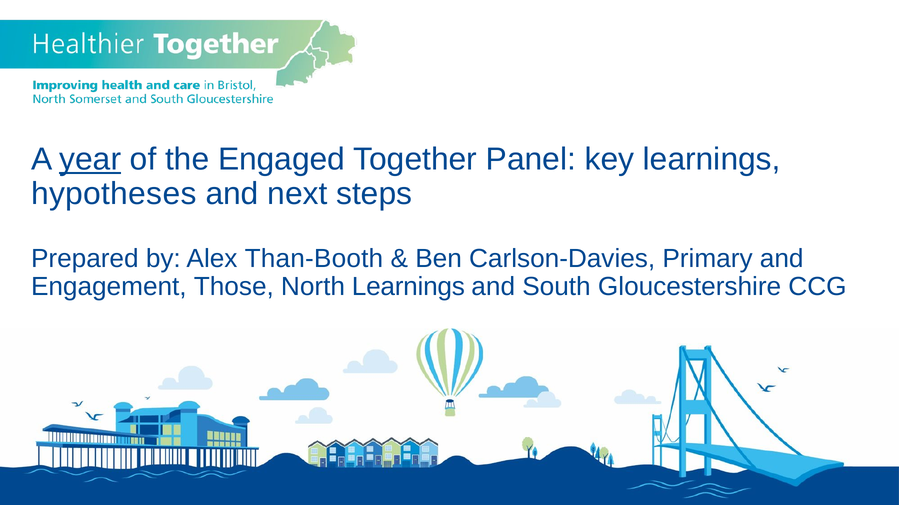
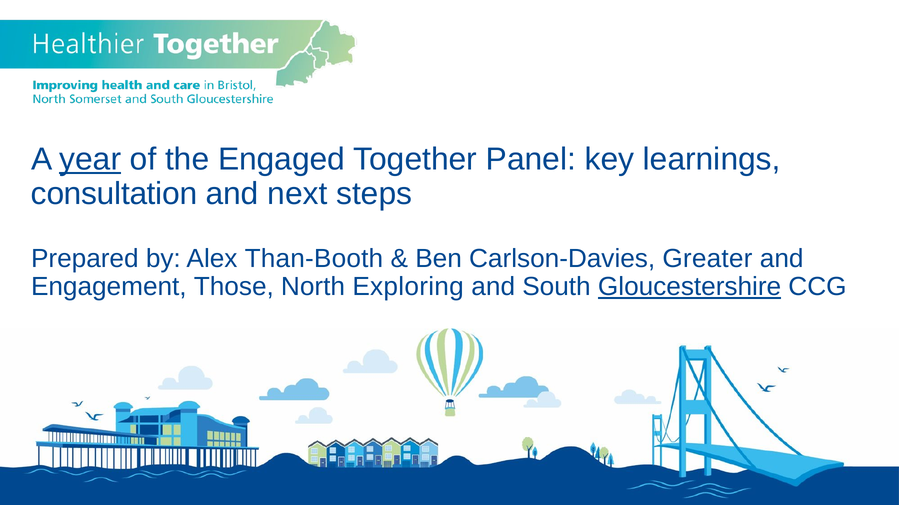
hypotheses: hypotheses -> consultation (114, 194)
Primary: Primary -> Greater (707, 259)
North Learnings: Learnings -> Exploring (408, 287)
Gloucestershire underline: none -> present (690, 287)
